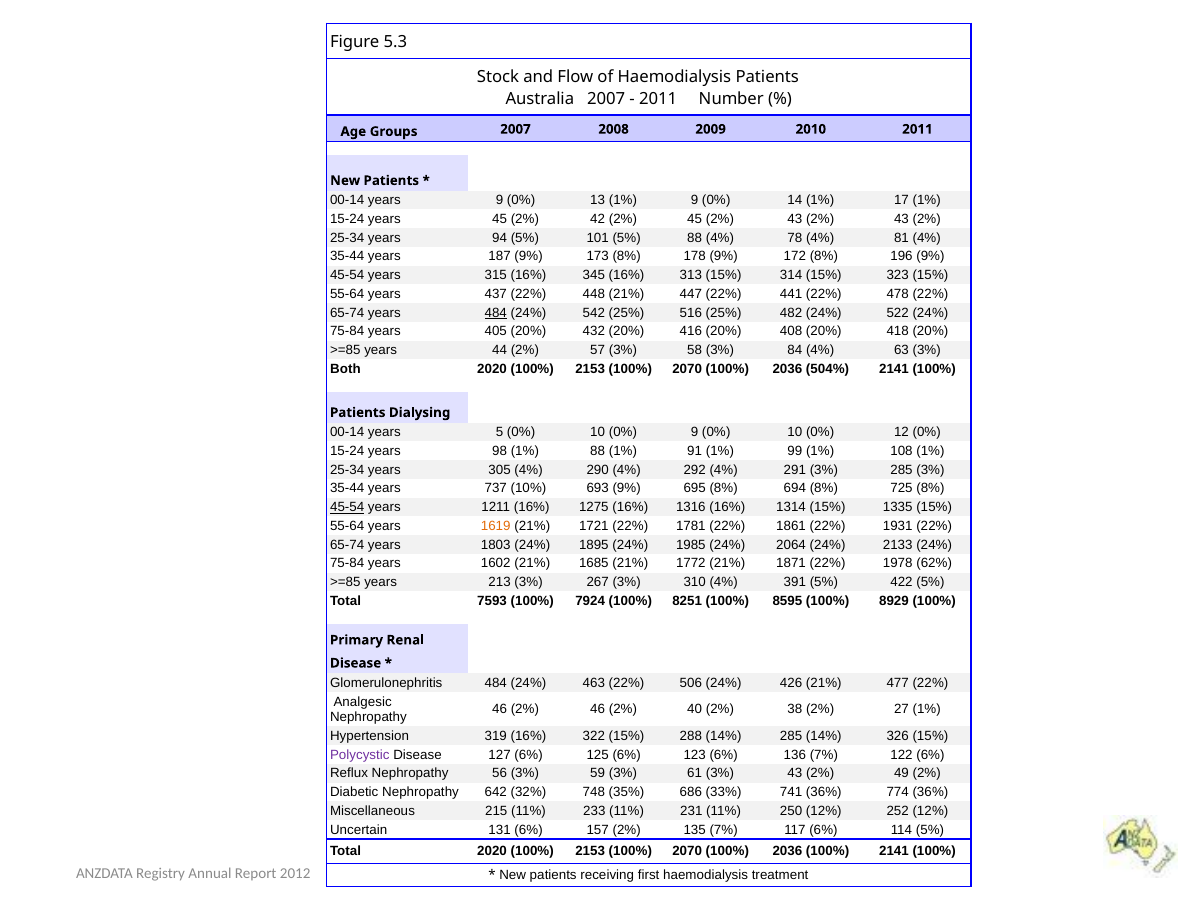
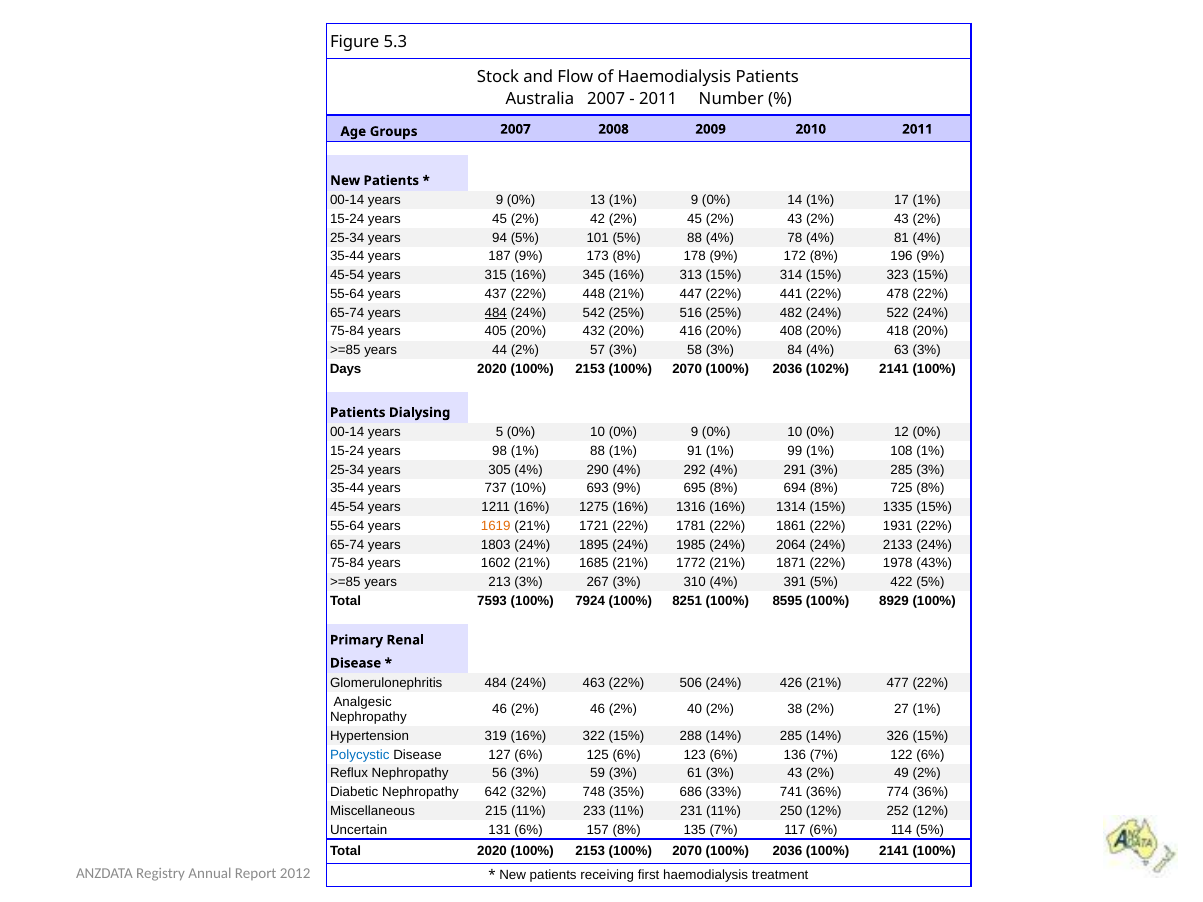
Both: Both -> Days (346, 369)
504%: 504% -> 102% (828, 369)
45-54 underline: present -> none (347, 507)
62%: 62% -> 43% (934, 564)
Polycystic colour: purple -> blue (360, 755)
157 2%: 2% -> 8% (627, 830)
